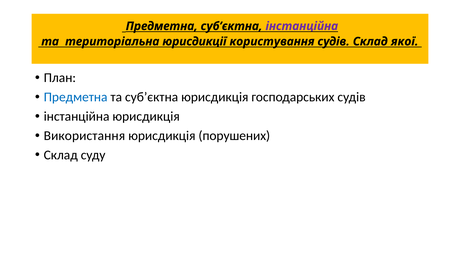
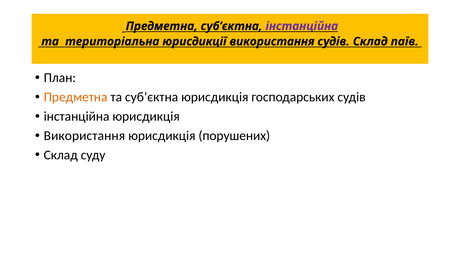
юрисдикції користування: користування -> використання (272, 41)
якої: якої -> паїв (405, 41)
Предметна colour: blue -> orange (76, 97)
